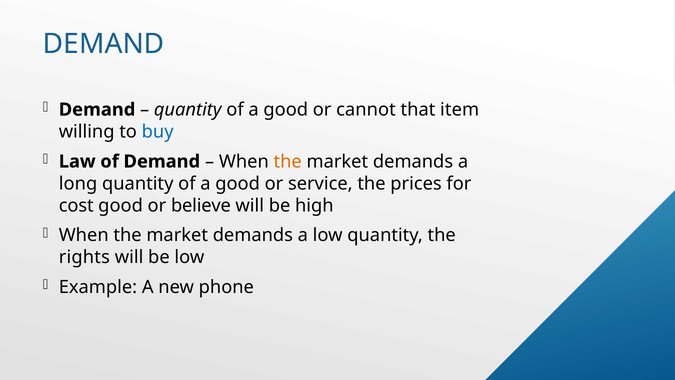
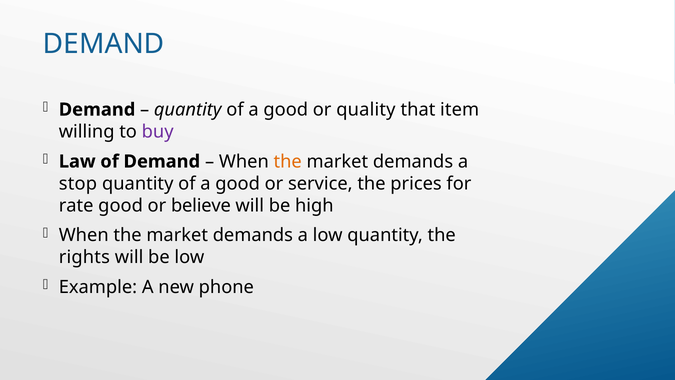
cannot: cannot -> quality (366, 110)
buy colour: blue -> purple (158, 132)
long: long -> stop (78, 183)
cost: cost -> rate (76, 205)
